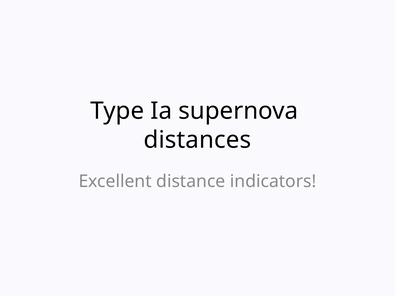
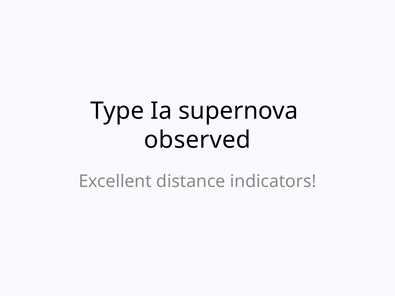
distances: distances -> observed (197, 140)
